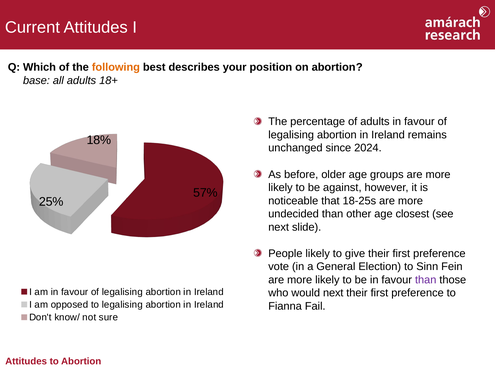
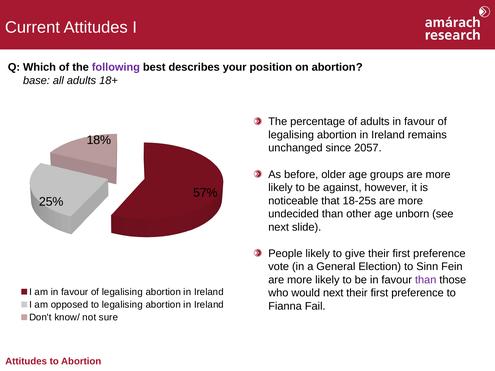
following colour: orange -> purple (116, 67)
2024: 2024 -> 2057 (368, 148)
closest: closest -> unborn (412, 214)
